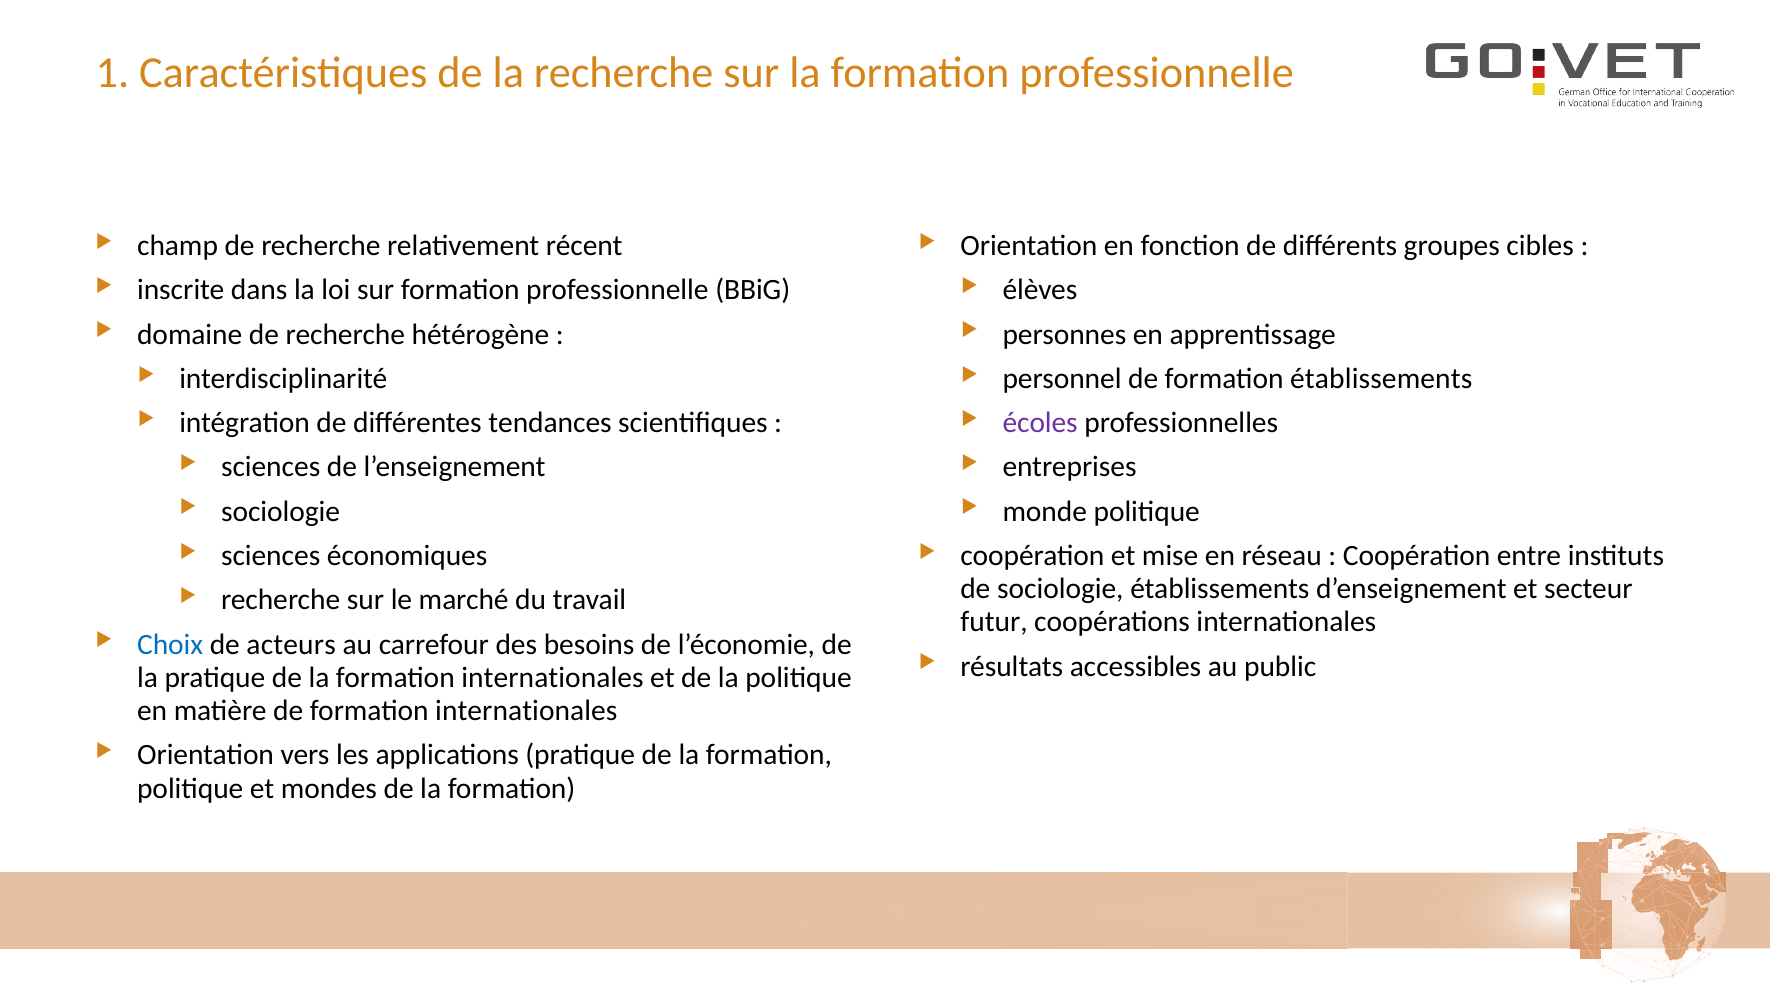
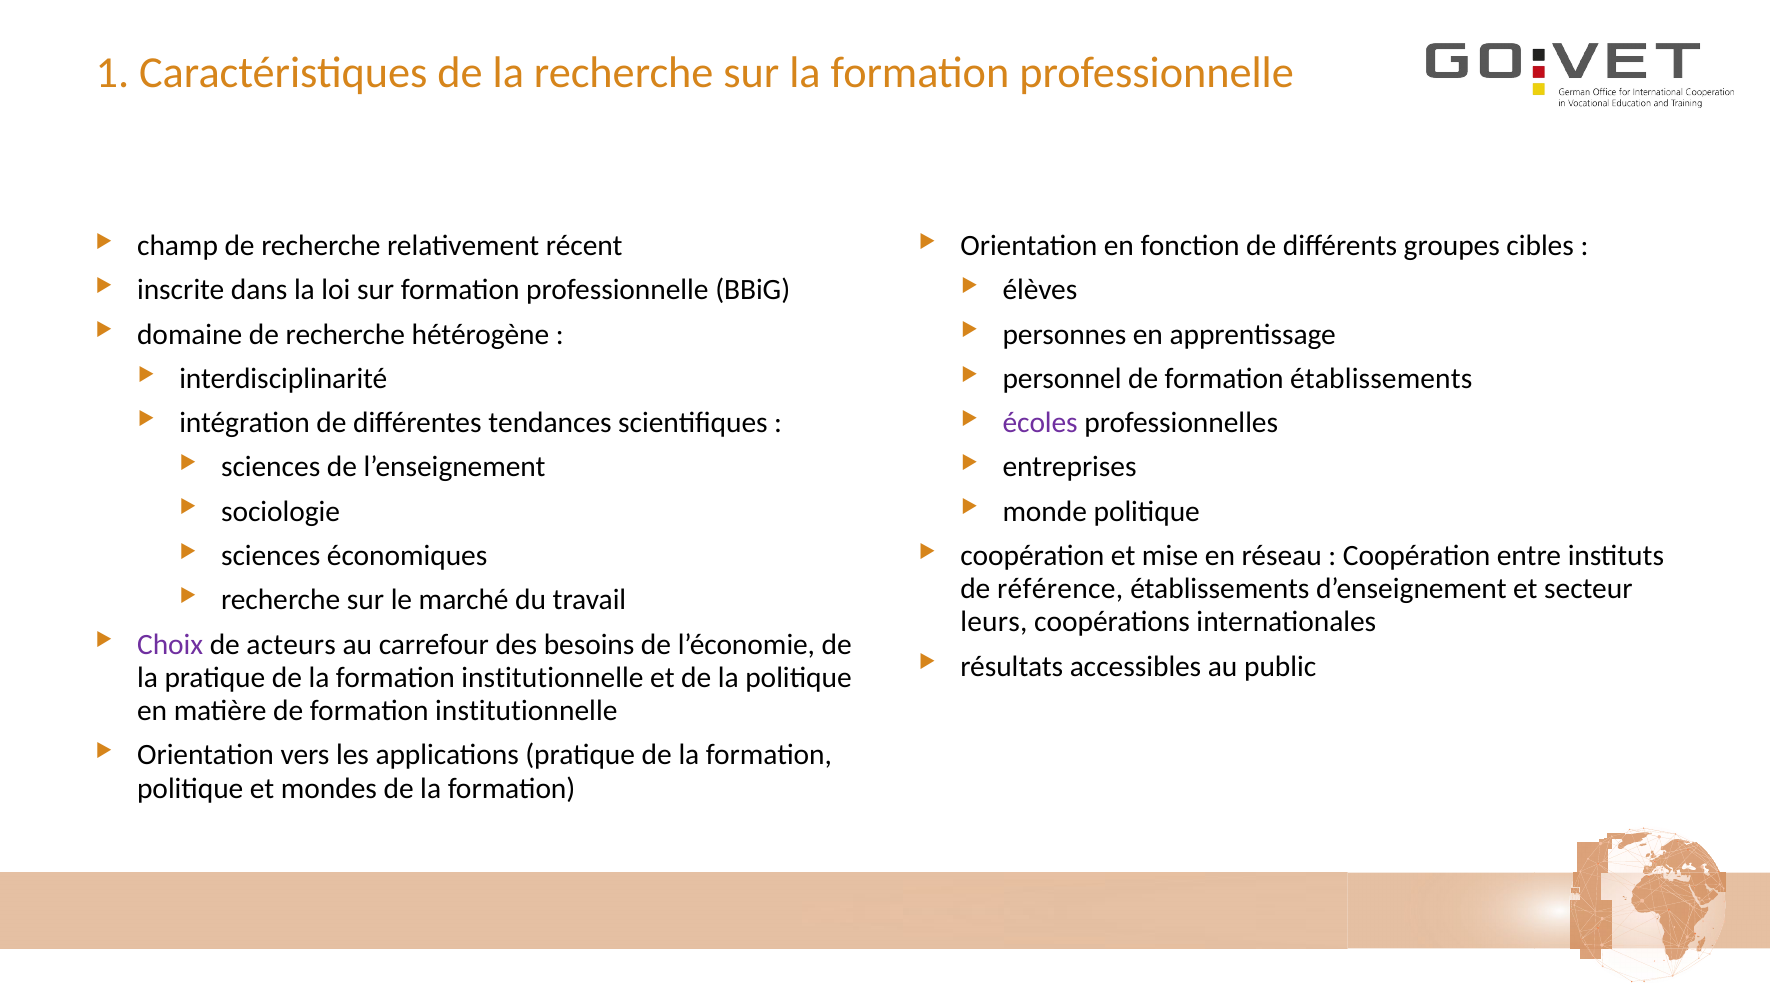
de sociologie: sociologie -> référence (1060, 589)
futur: futur -> leurs (994, 622)
Choix colour: blue -> purple (170, 644)
la formation internationales: internationales -> institutionnelle (553, 677)
de formation internationales: internationales -> institutionnelle (526, 711)
